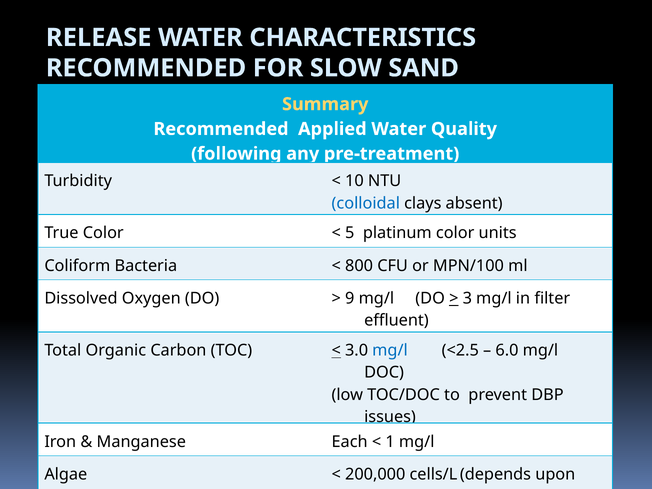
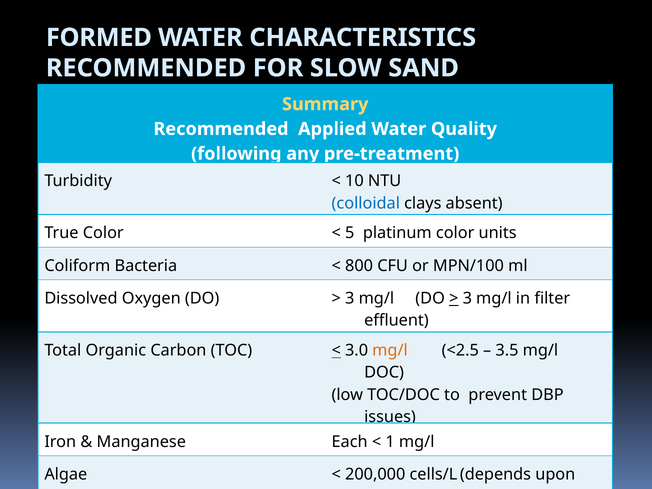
RELEASE: RELEASE -> FORMED (99, 38)
9: 9 -> 3 (350, 298)
mg/l colour: blue -> orange (390, 350)
6.0: 6.0 -> 3.5 (507, 350)
